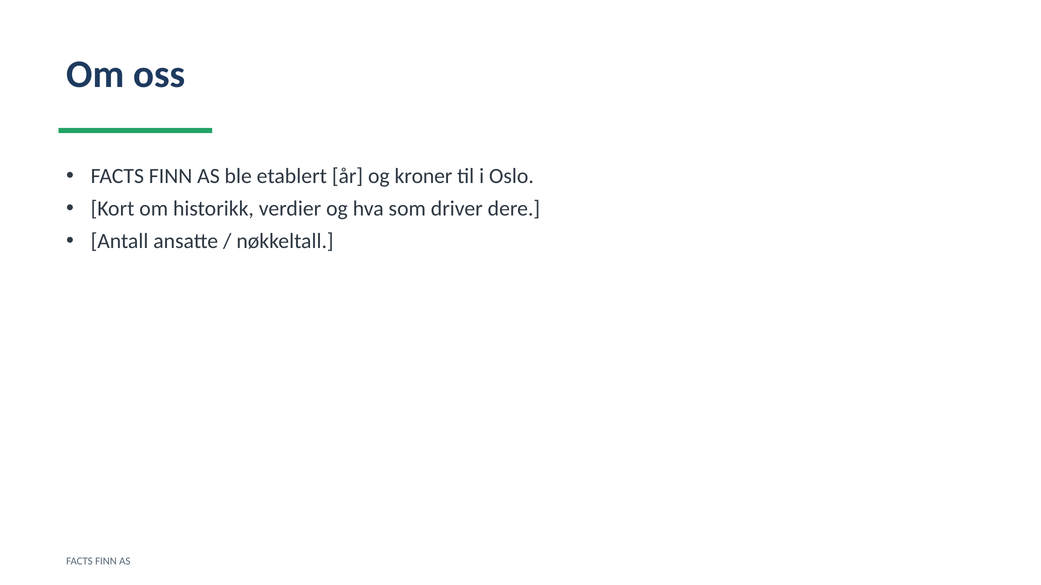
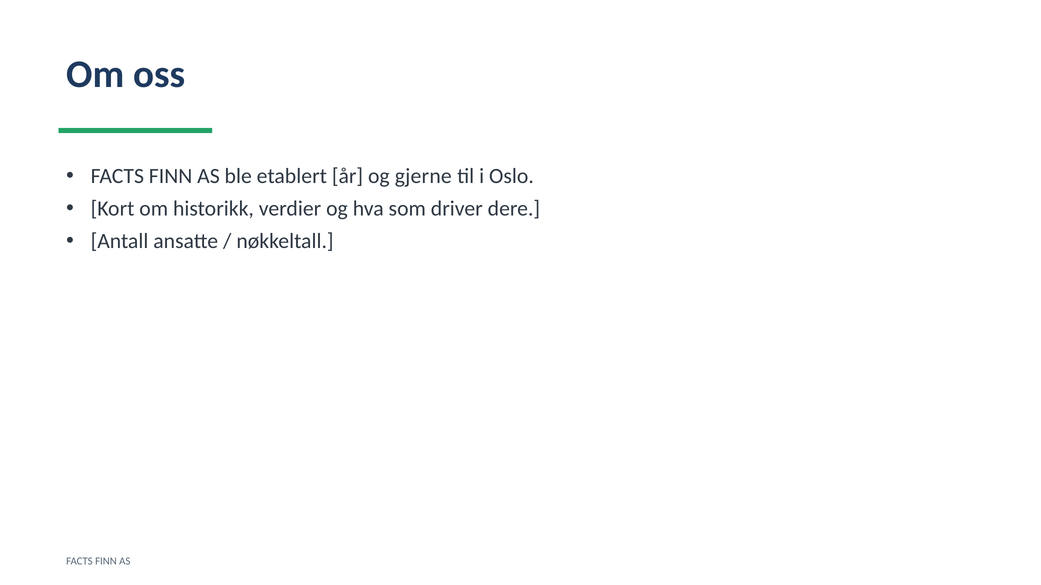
kroner: kroner -> gjerne (423, 176)
